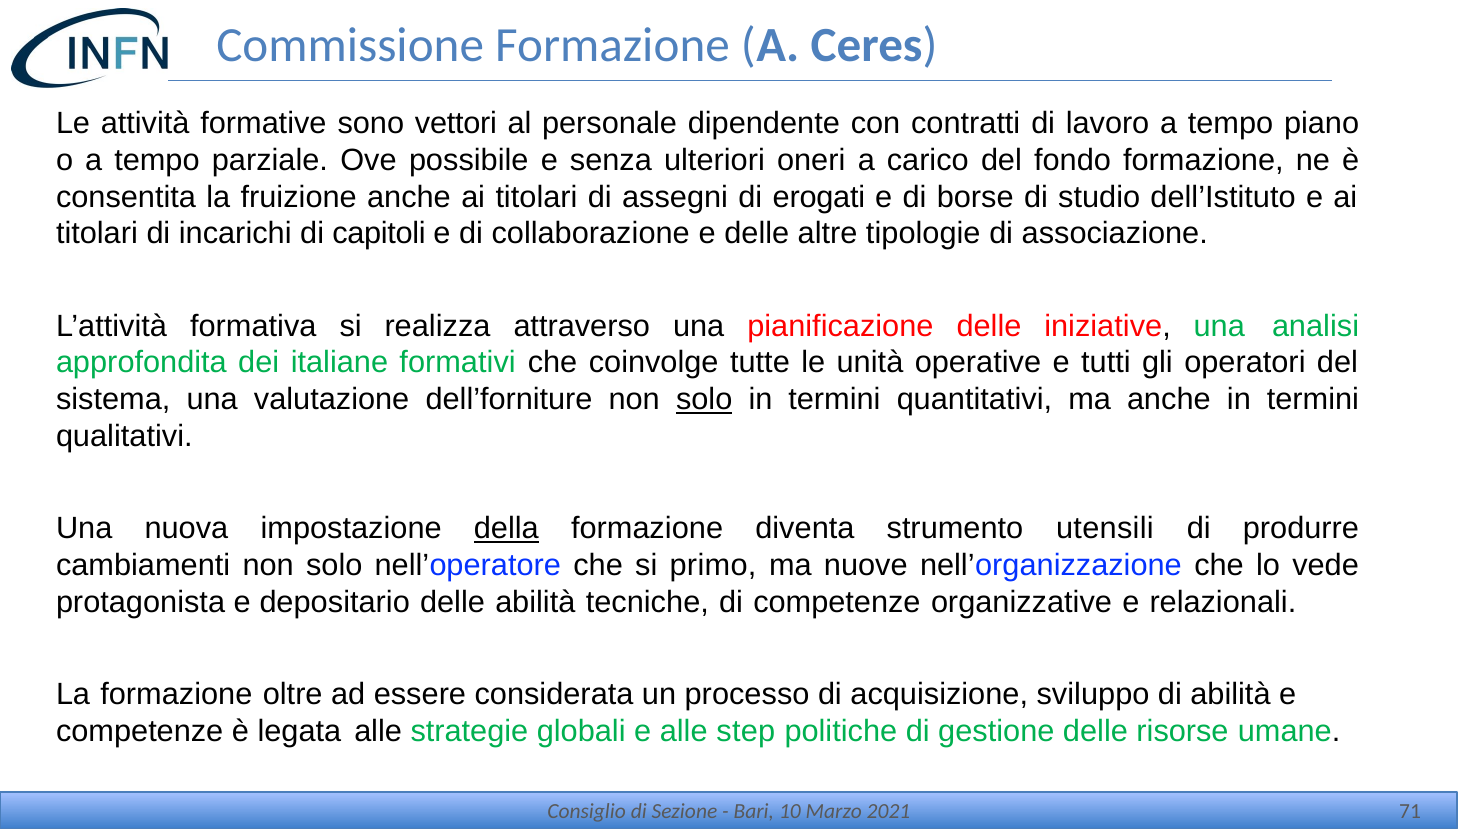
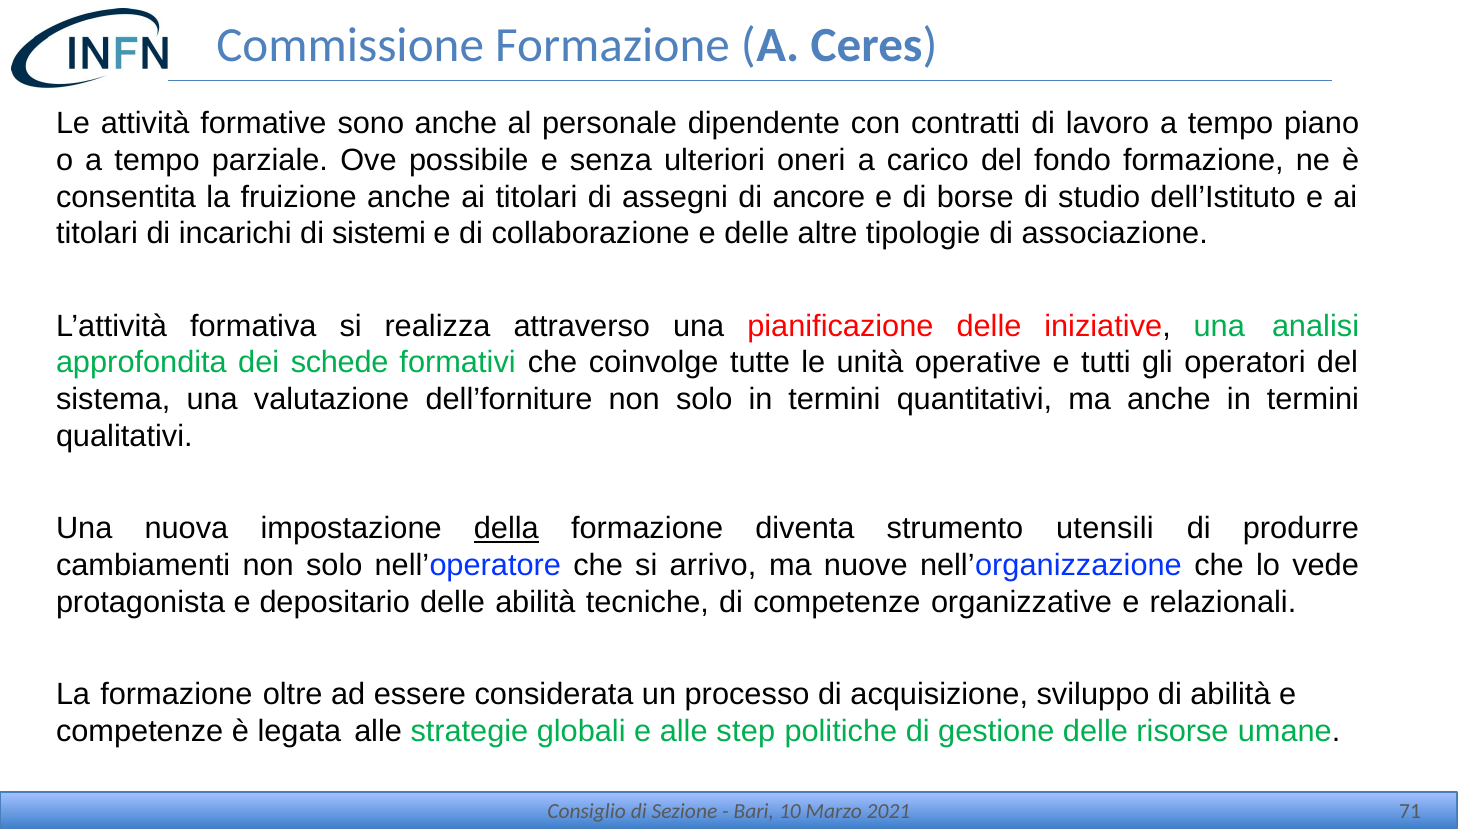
sono vettori: vettori -> anche (456, 123)
erogati: erogati -> ancore (819, 197)
capitoli: capitoli -> sistemi (379, 234)
italiane: italiane -> schede (340, 363)
solo underline: present -> none (704, 400)
primo: primo -> arrivo (713, 565)
